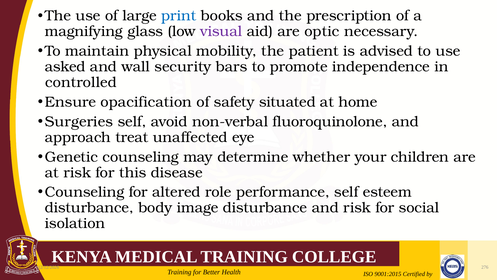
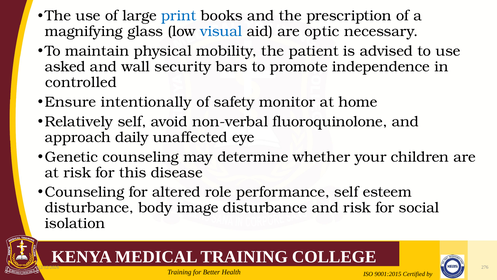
visual colour: purple -> blue (221, 31)
opacification: opacification -> intentionally (146, 102)
situated: situated -> monitor (287, 102)
Surgeries: Surgeries -> Relatively (79, 121)
treat: treat -> daily (132, 137)
